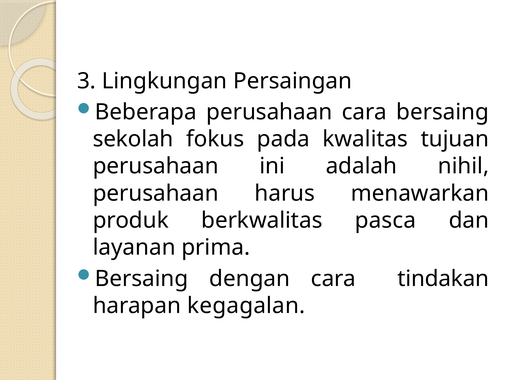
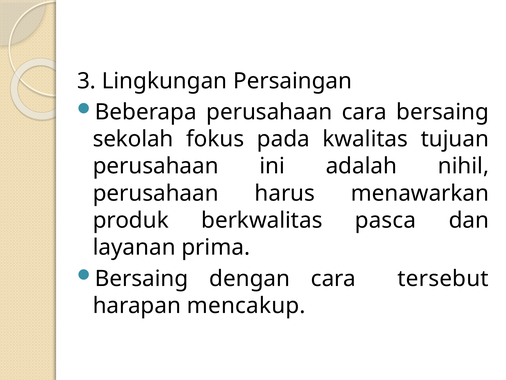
tindakan: tindakan -> tersebut (443, 278)
kegagalan: kegagalan -> mencakup (246, 305)
